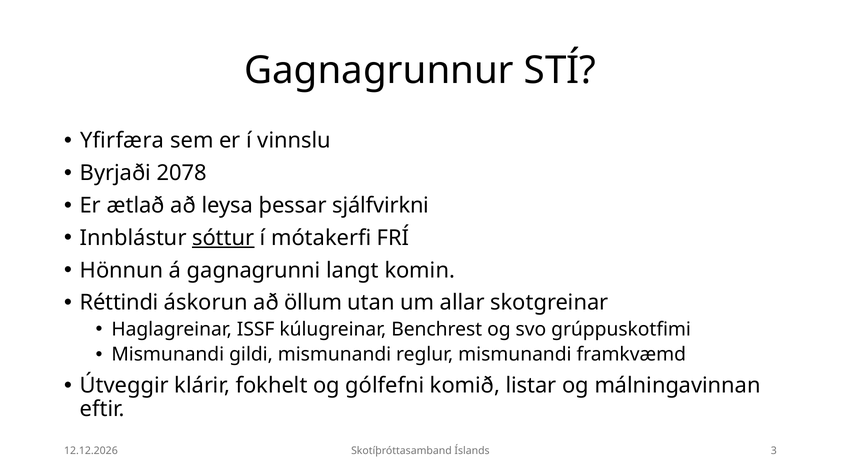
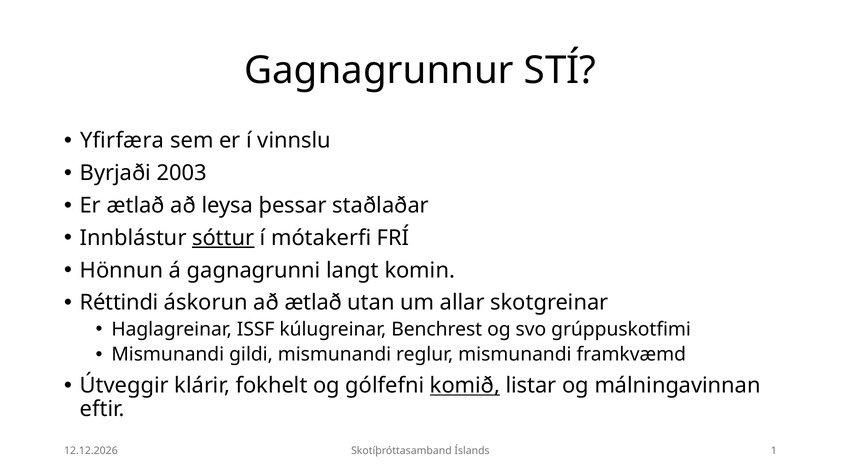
2078: 2078 -> 2003 (182, 173)
sjálfvirkni: sjálfvirkni -> staðlaðar (381, 206)
að öllum: öllum -> ætlað (313, 303)
komið underline: none -> present (465, 386)
3: 3 -> 1 (774, 451)
